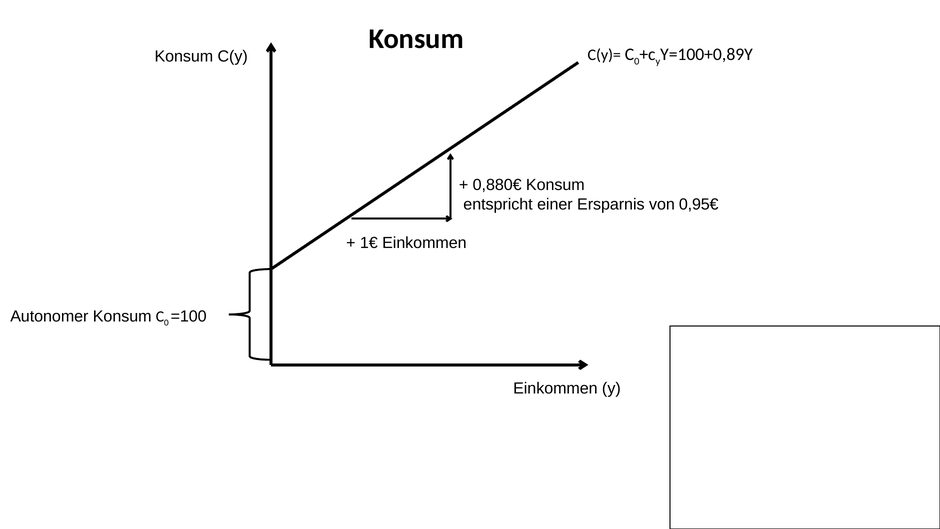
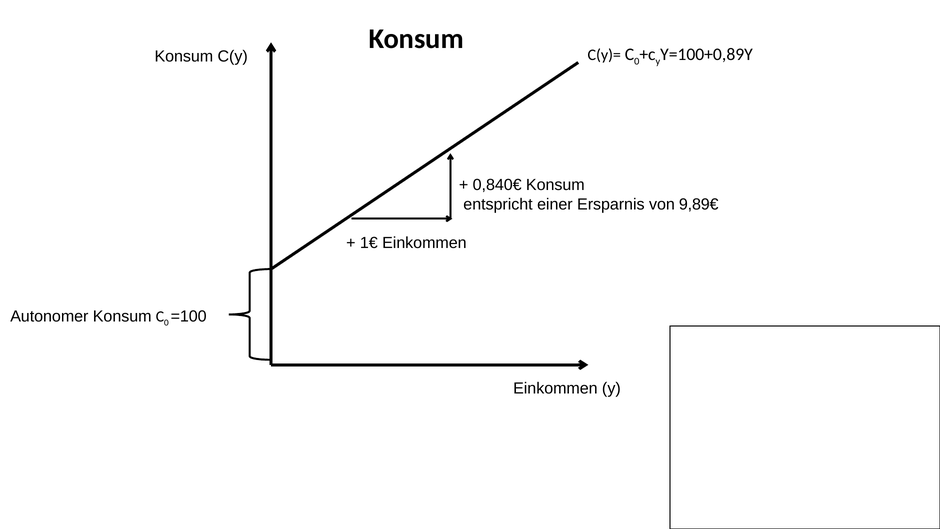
0,880€: 0,880€ -> 0,840€ (497, 185)
0,95€: 0,95€ -> 9,89€ (699, 204)
